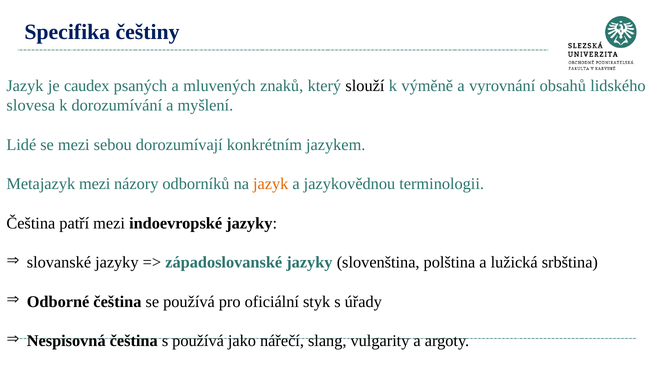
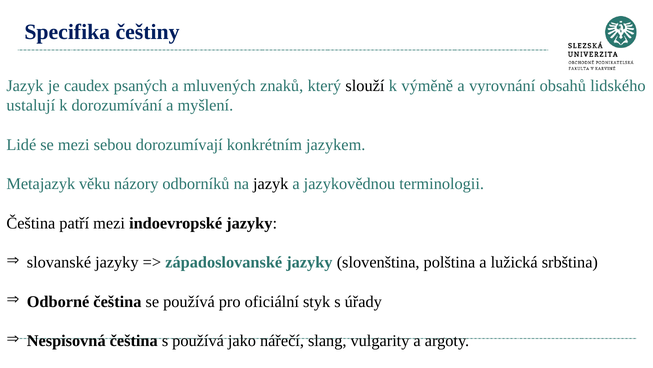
slovesa: slovesa -> ustalují (31, 105)
Metajazyk mezi: mezi -> věku (95, 184)
jazyk colour: orange -> black (271, 184)
